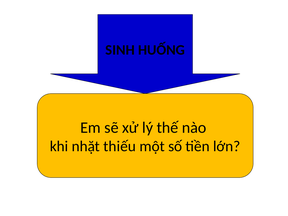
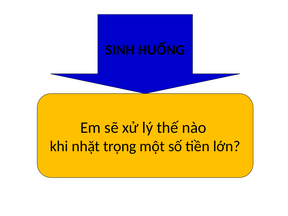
thiếu: thiếu -> trọng (120, 146)
